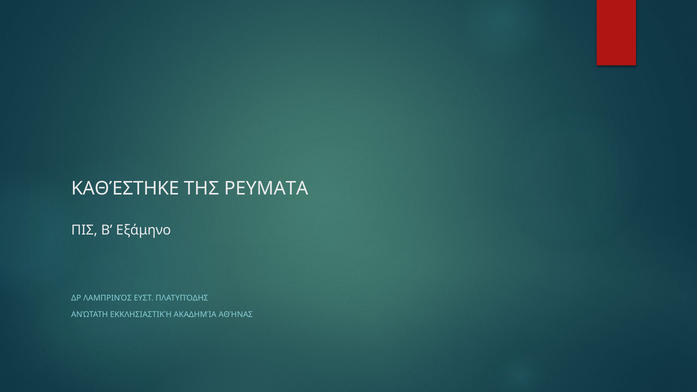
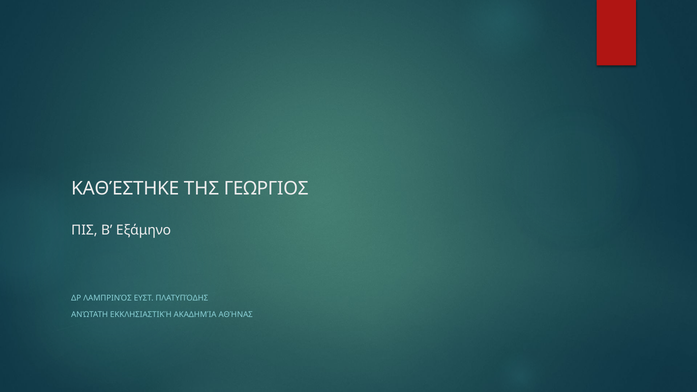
ΡΕΥΜΑΤΑ: ΡΕΥΜΑΤΑ -> ΓΕΩΡΓΙΟΣ (266, 189)
